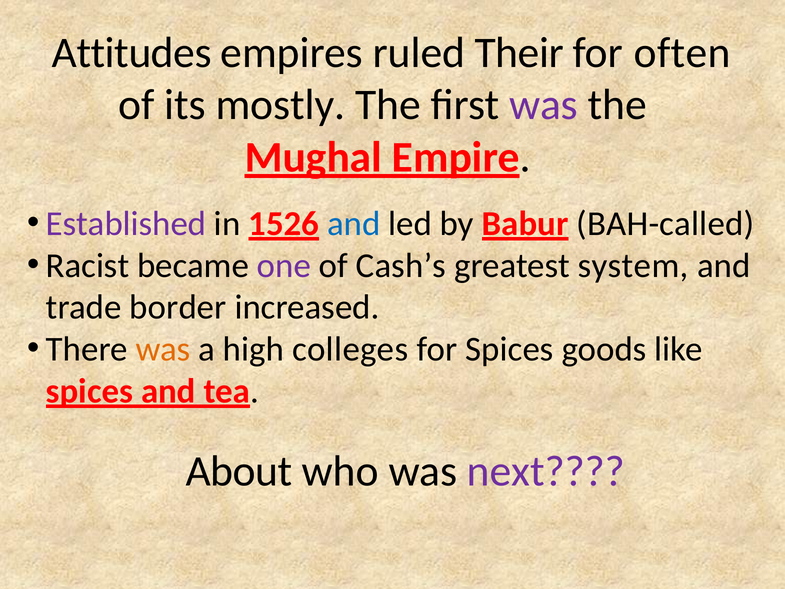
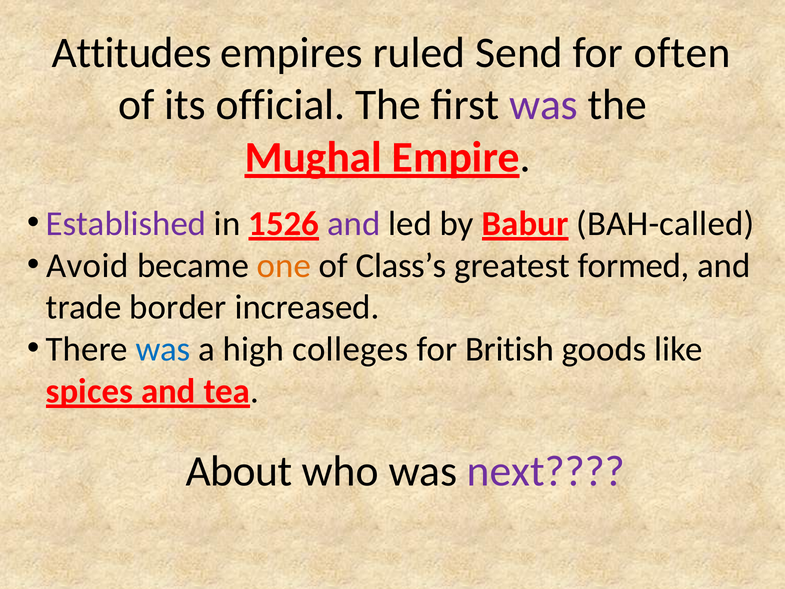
Their: Their -> Send (519, 53)
mostly: mostly -> official (280, 105)
and colour: blue -> purple (354, 223)
Racist: Racist -> Avoid (87, 265)
one colour: purple -> orange (284, 265)
Cash’s: Cash’s -> Class’s (401, 265)
system: system -> formed (634, 265)
was colour: orange -> blue (163, 349)
for Spices: Spices -> British (510, 349)
